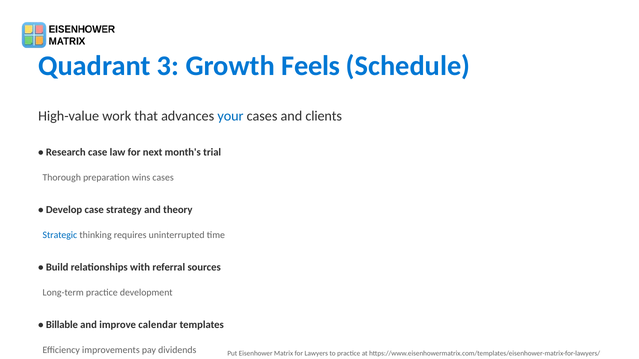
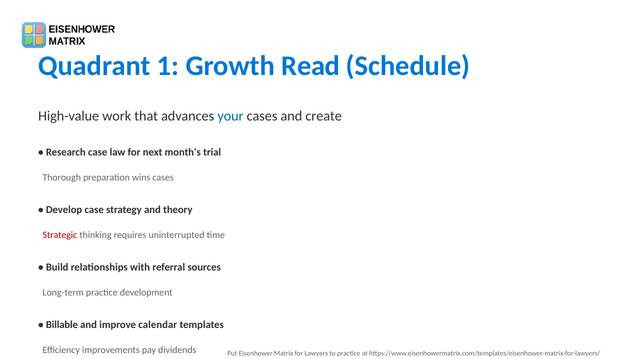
3: 3 -> 1 (168, 66)
Feels: Feels -> Read (311, 66)
clients: clients -> create (324, 116)
Strategic colour: blue -> red (60, 235)
